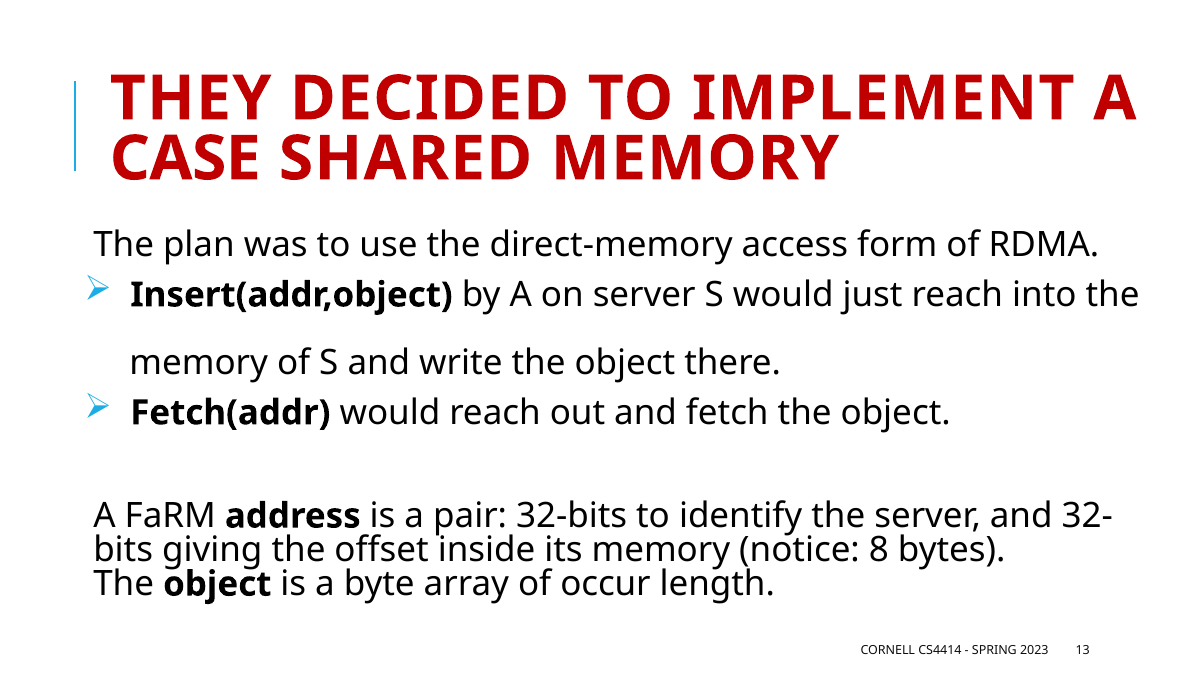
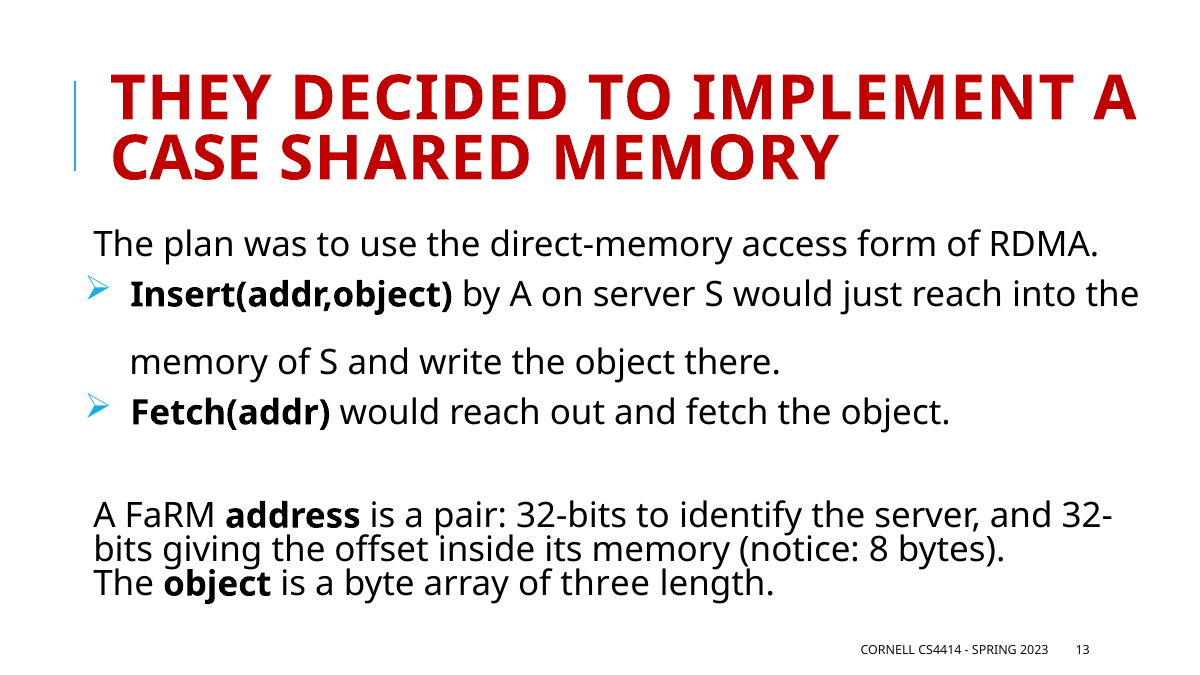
occur: occur -> three (605, 584)
